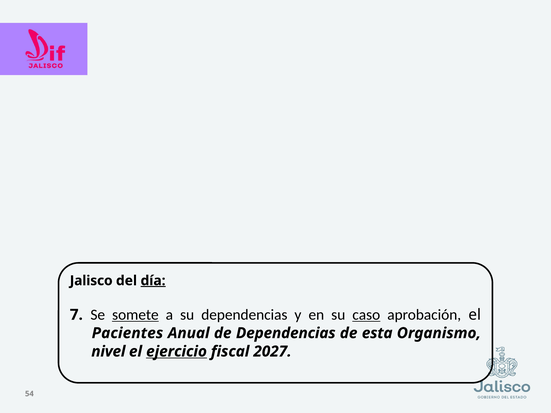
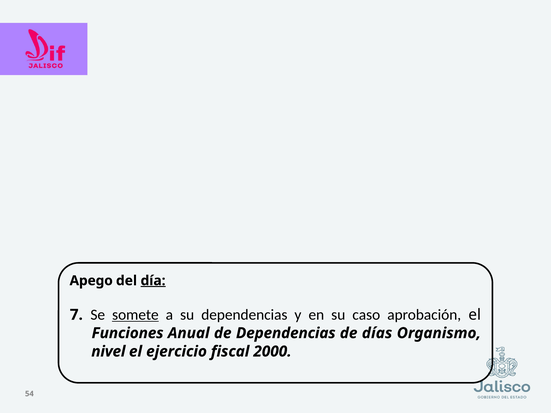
Jalisco: Jalisco -> Apego (91, 281)
caso underline: present -> none (366, 315)
Pacientes: Pacientes -> Funciones (128, 333)
esta: esta -> días (377, 333)
ejercicio underline: present -> none (177, 352)
2027: 2027 -> 2000 (272, 352)
